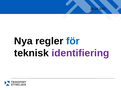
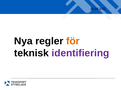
för colour: blue -> orange (73, 41)
